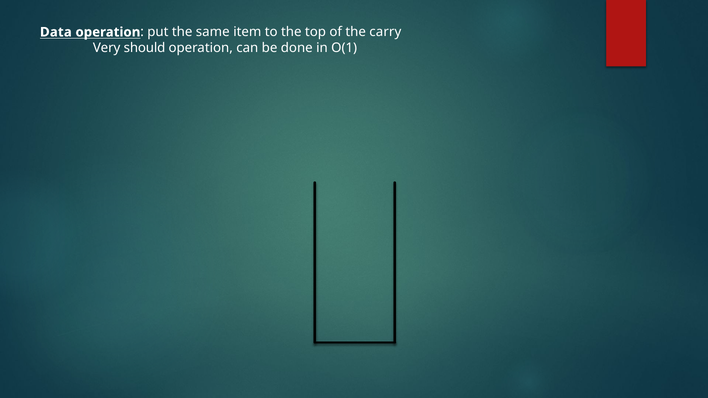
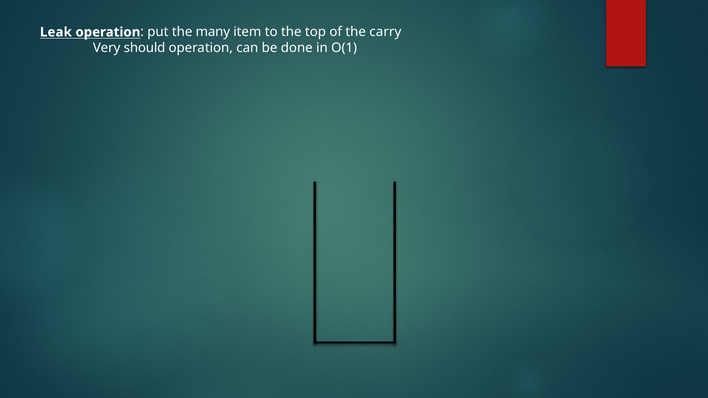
Data: Data -> Leak (56, 32)
same: same -> many (213, 32)
